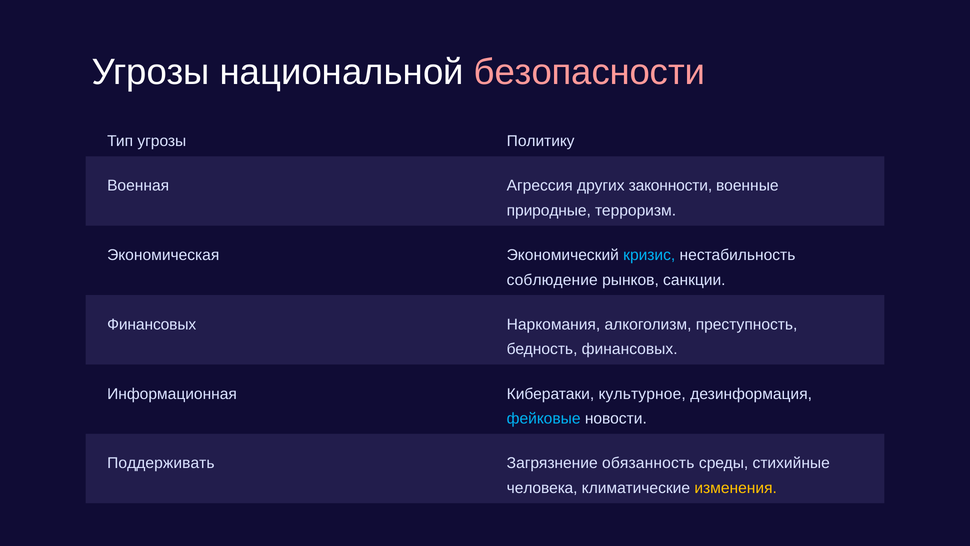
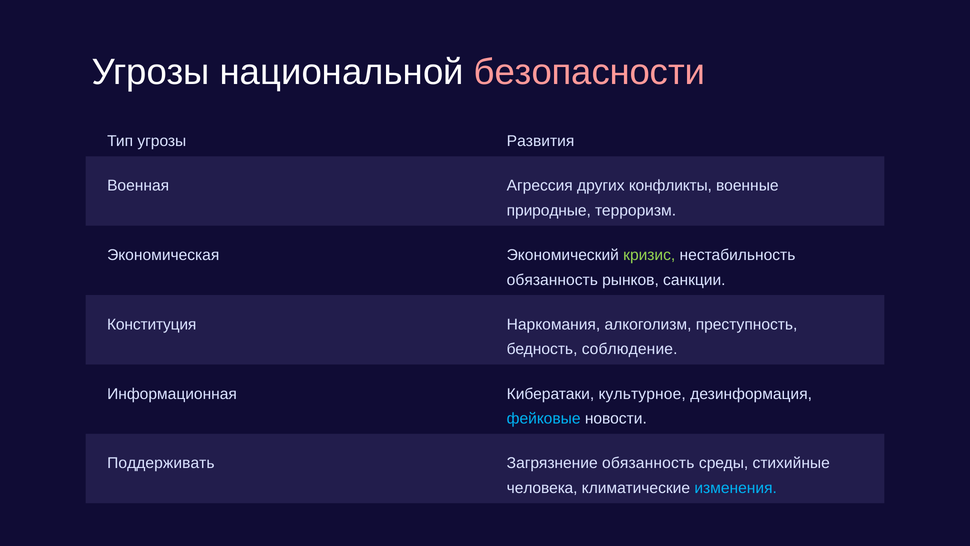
Политику: Политику -> Развития (541, 141)
законности: законности -> конфликты (670, 186)
кризис colour: light blue -> light green (649, 255)
соблюдение: соблюдение -> обязанность (552, 280)
Финансовых: Финансовых -> Конституция (152, 324)
бедность финансовых: финансовых -> соблюдение (630, 349)
изменения colour: yellow -> light blue (736, 488)
